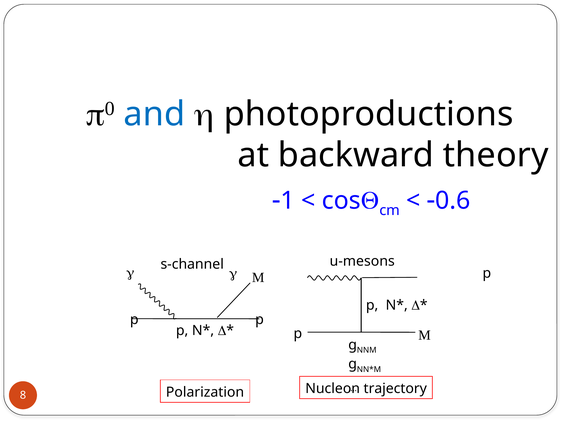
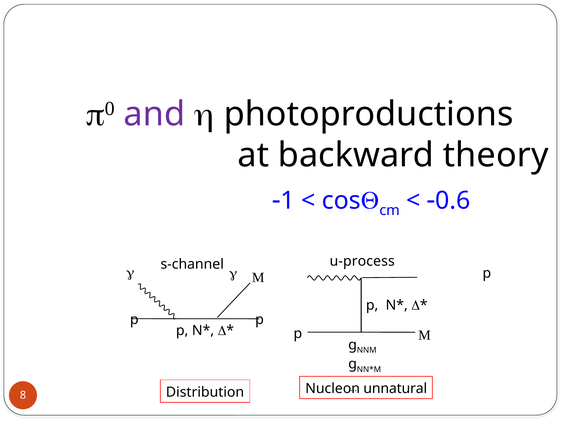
and colour: blue -> purple (154, 114)
u-mesons: u-mesons -> u-process (362, 261)
Polarization: Polarization -> Distribution (205, 392)
trajectory: trajectory -> unnatural (395, 388)
